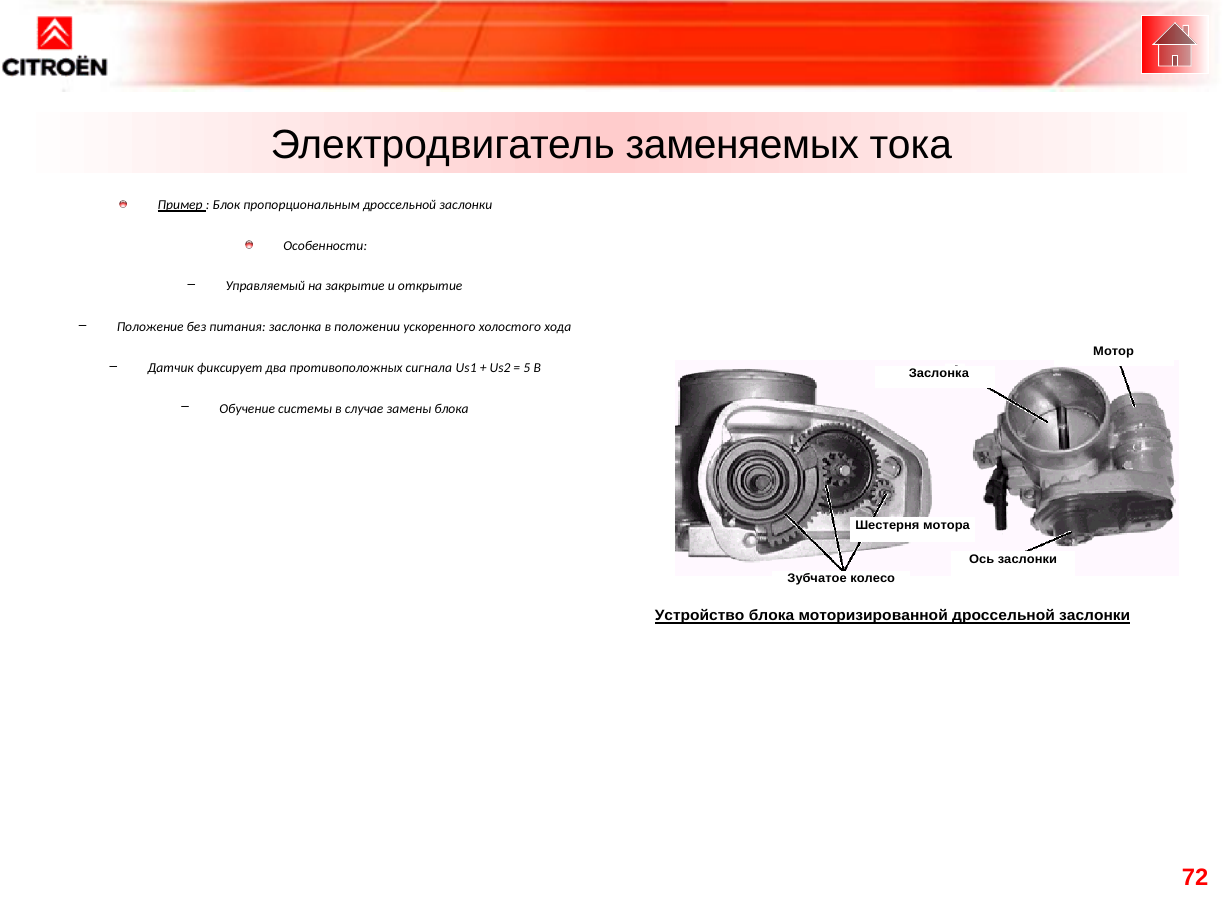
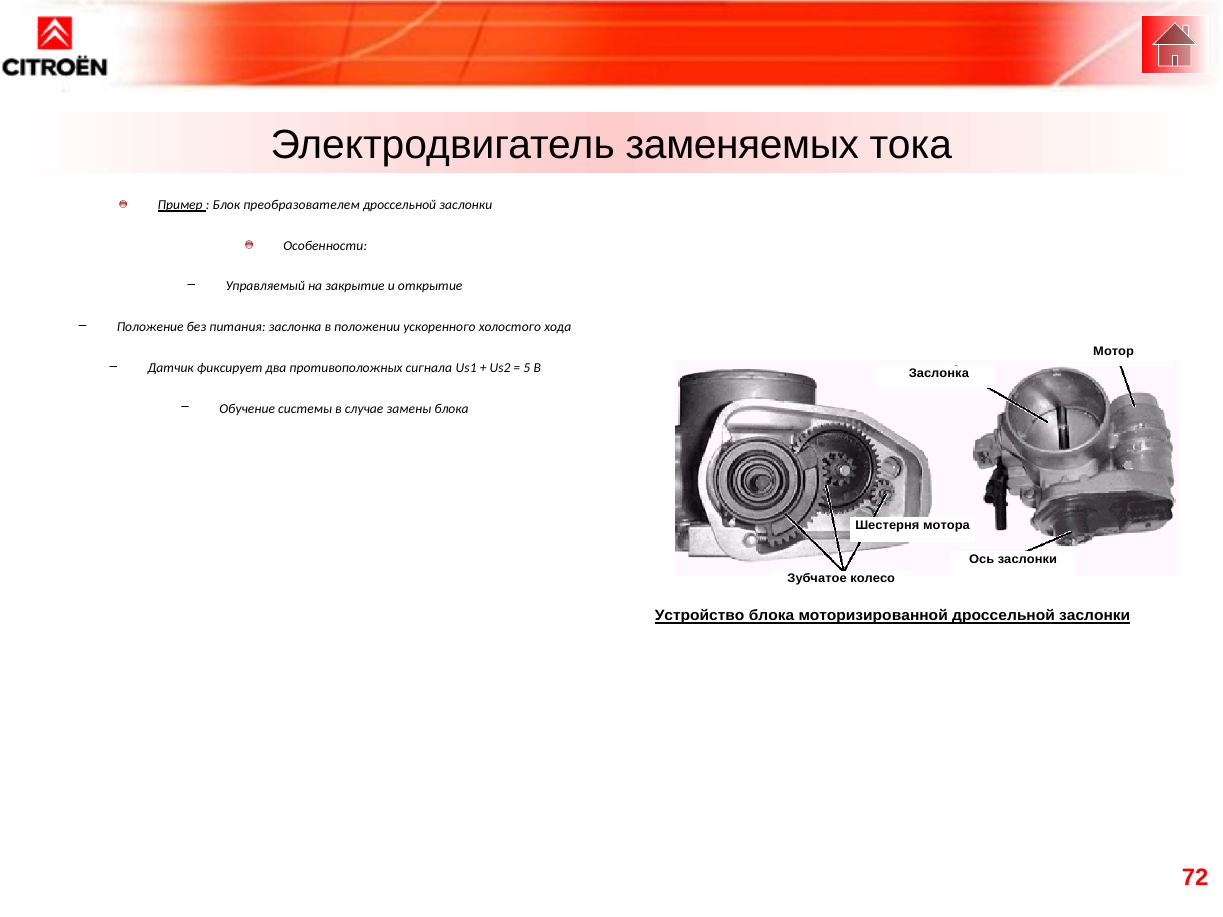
пропорциональным: пропорциональным -> преобразователем (302, 205)
